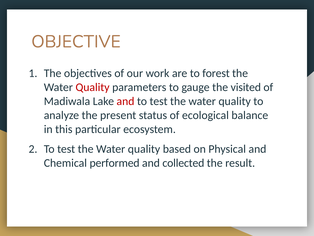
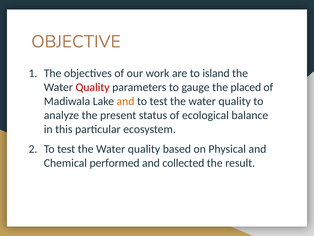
forest: forest -> island (216, 73)
visited: visited -> placed (246, 87)
and colour: red -> orange (125, 101)
